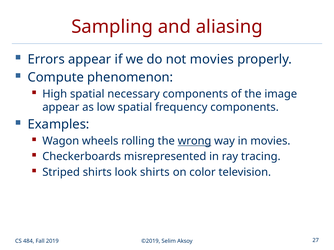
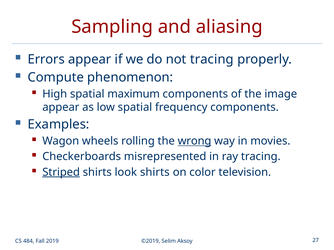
not movies: movies -> tracing (212, 59)
necessary: necessary -> maximum (134, 94)
Striped underline: none -> present (61, 172)
